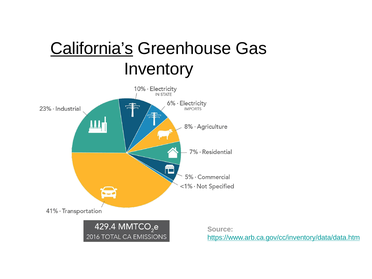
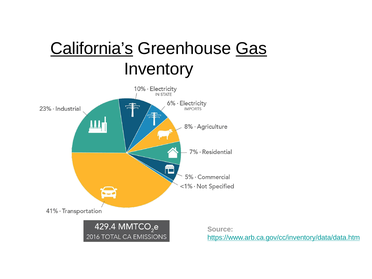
Gas underline: none -> present (251, 49)
